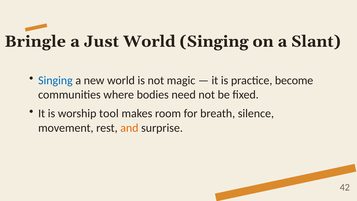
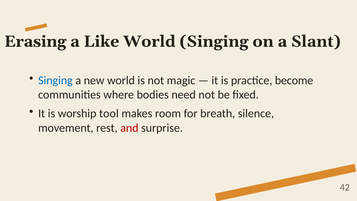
Bringle: Bringle -> Erasing (35, 41)
Just: Just -> Like (101, 41)
and colour: orange -> red (129, 128)
